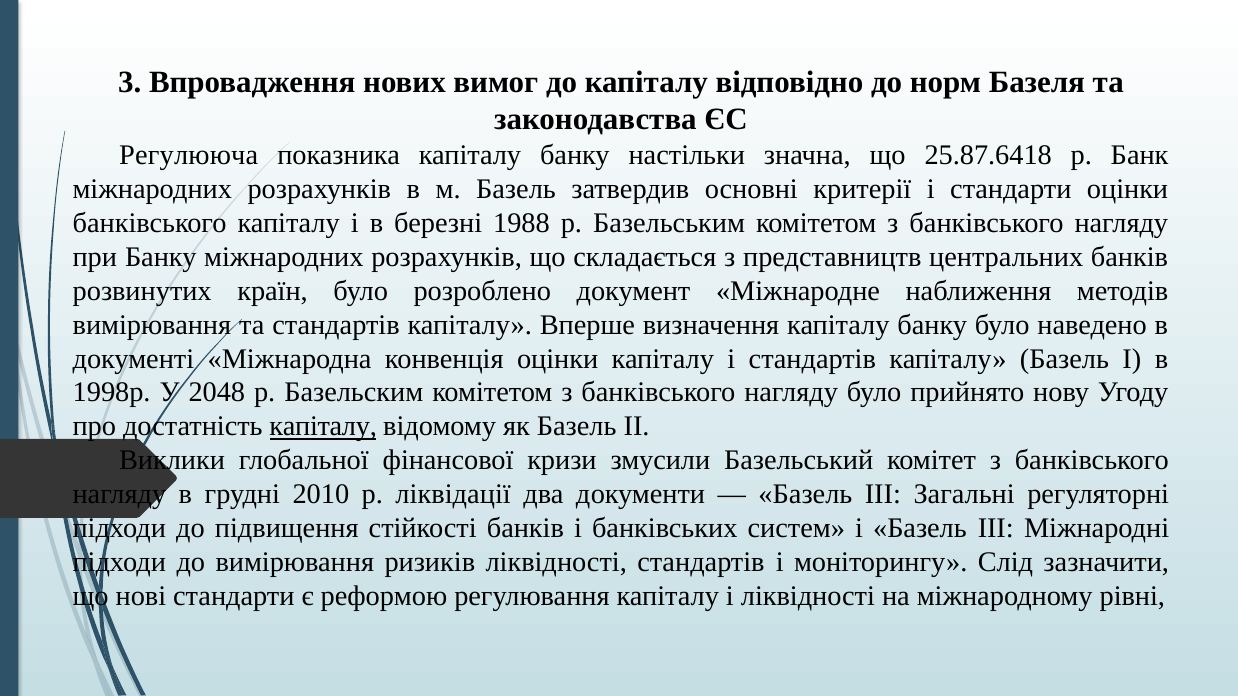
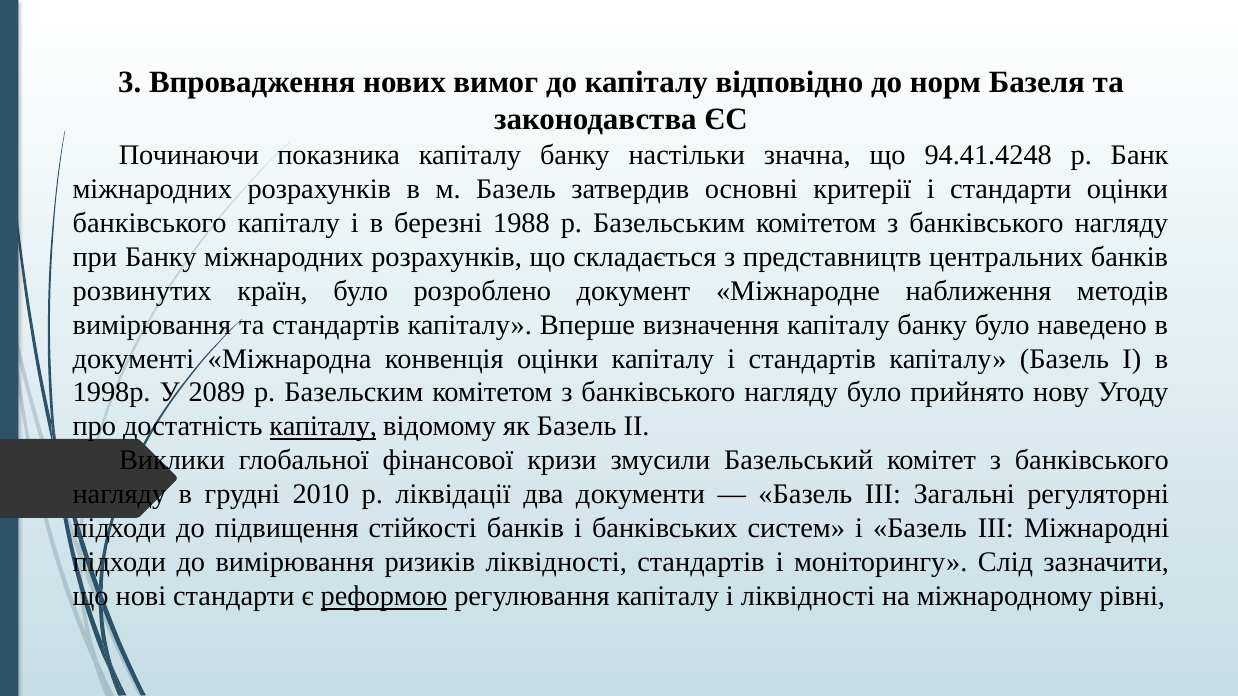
Регулююча: Регулююча -> Починаючи (189, 155)
25.87.6418: 25.87.6418 -> 94.41.4248 (988, 155)
2048: 2048 -> 2089 (217, 393)
реформою underline: none -> present (384, 597)
